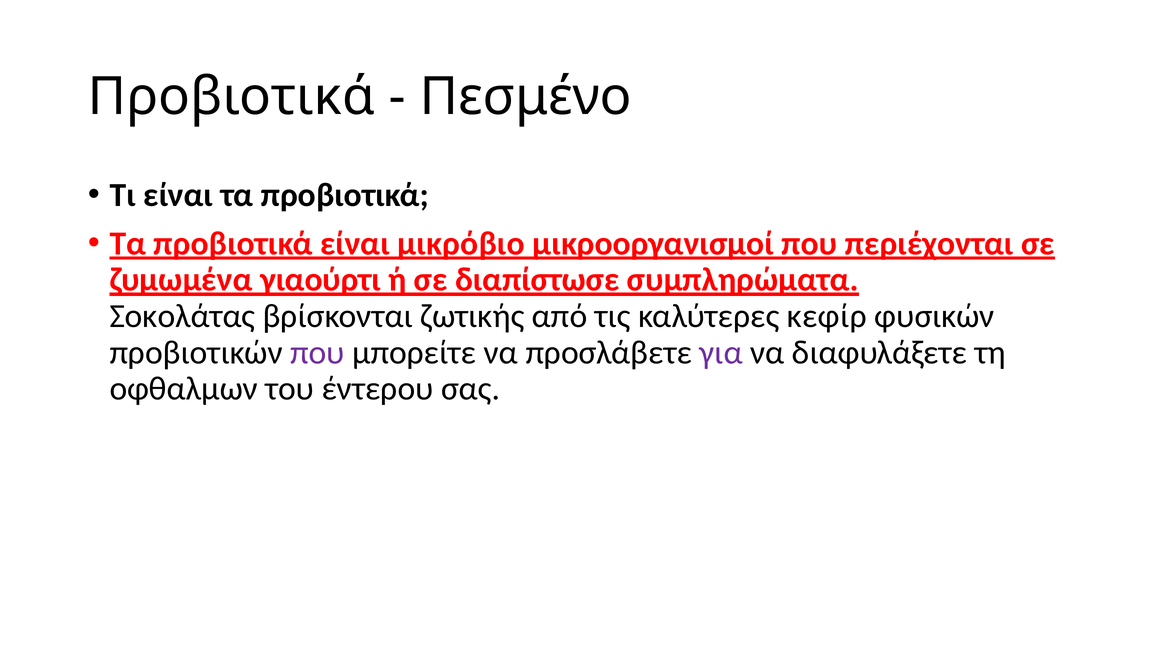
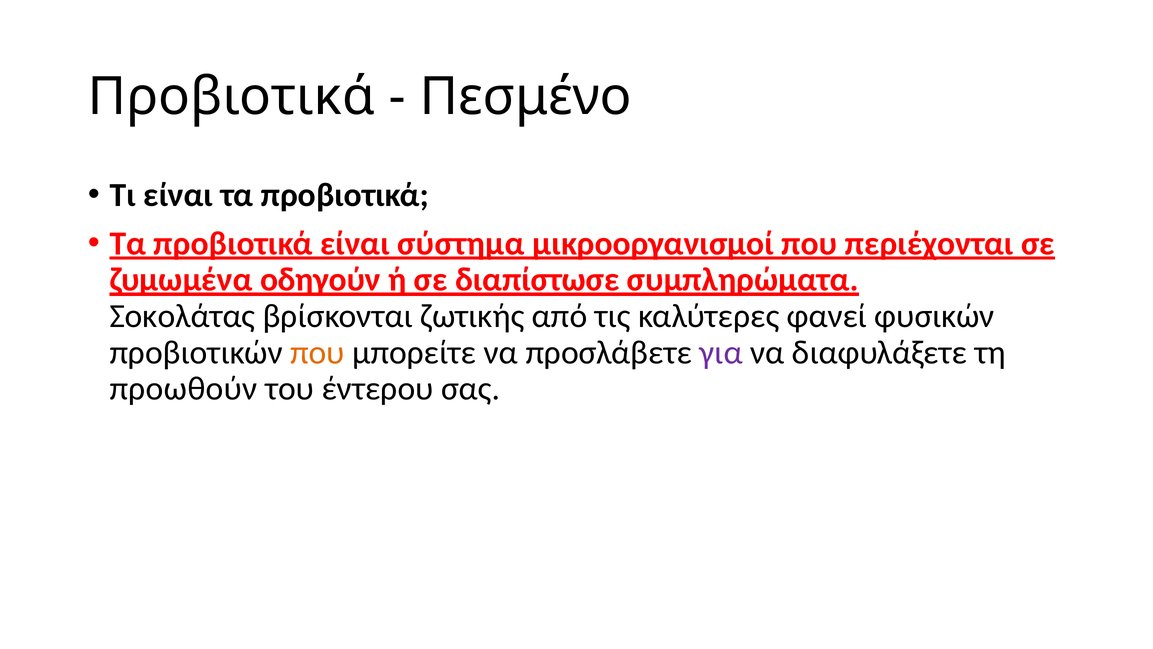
μικρόβιο: μικρόβιο -> σύστημα (461, 243)
γιαούρτι: γιαούρτι -> οδηγούν (320, 280)
κεφίρ: κεφίρ -> φανεί (827, 316)
που colour: purple -> orange (317, 352)
οφθαλμων: οφθαλμων -> προωθούν (184, 389)
